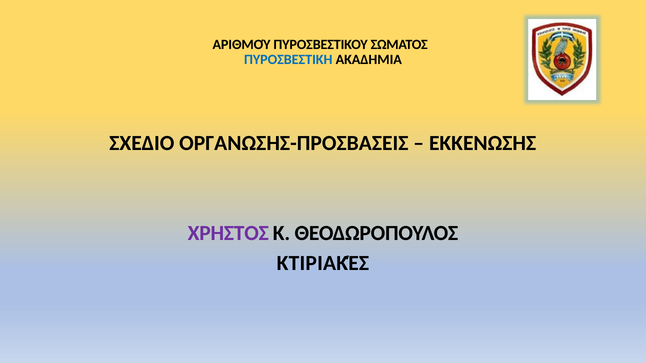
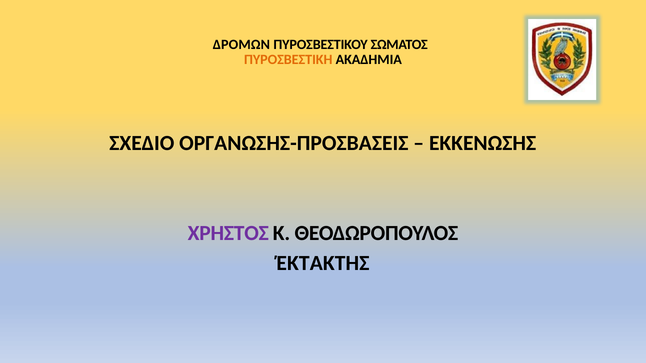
ΑΡΙΘΜΟΎ: ΑΡΙΘΜΟΎ -> ΔΡΟΜΩΝ (241, 45)
ΠΥΡΟΣΒΕΣΤΙΚΗ colour: blue -> orange (288, 60)
ΚΤΙΡΙΑΚΈΣ: ΚΤΙΡΙΑΚΈΣ -> ΈΚΤΑΚΤΗΣ (323, 263)
